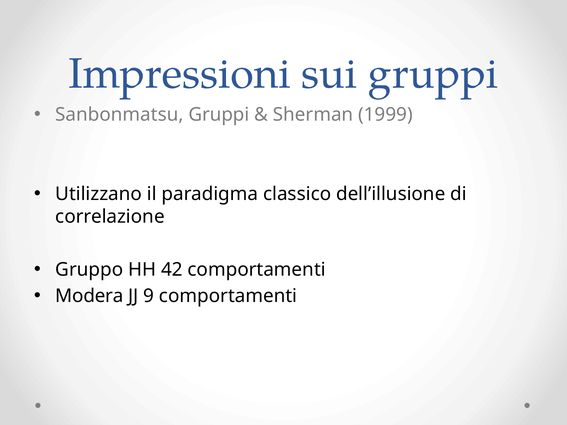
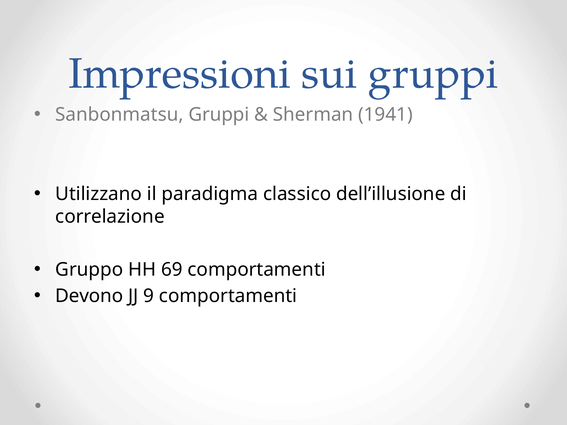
1999: 1999 -> 1941 (385, 115)
42: 42 -> 69 (172, 270)
Modera: Modera -> Devono (89, 296)
